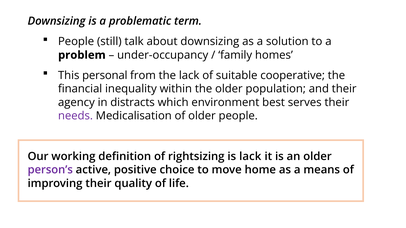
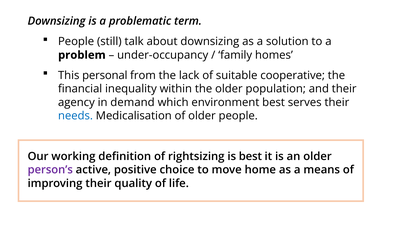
distracts: distracts -> demand (133, 103)
needs colour: purple -> blue (75, 116)
is lack: lack -> best (250, 157)
